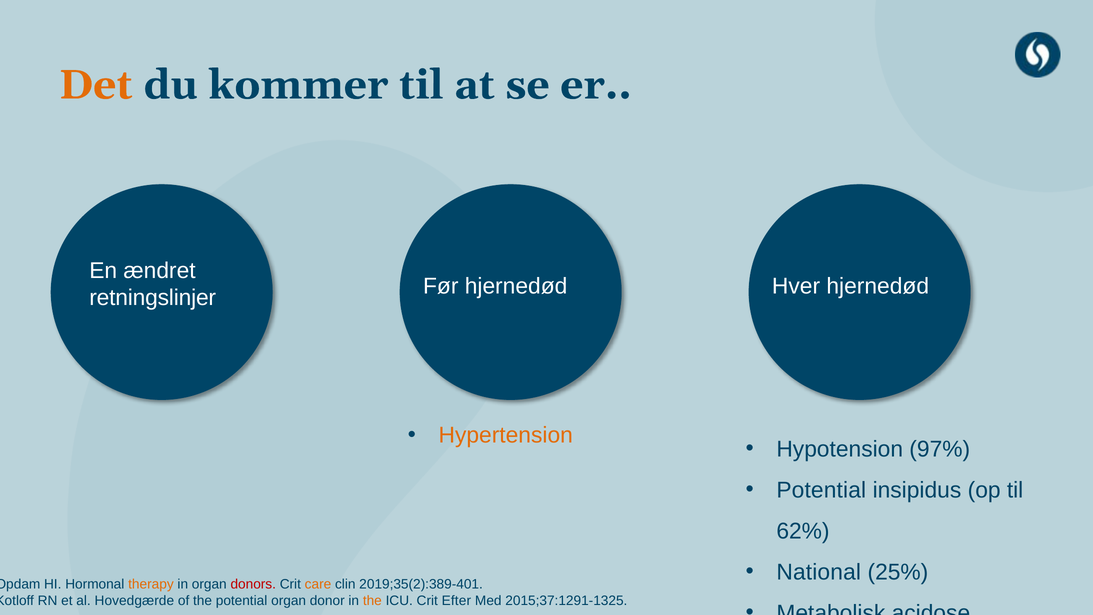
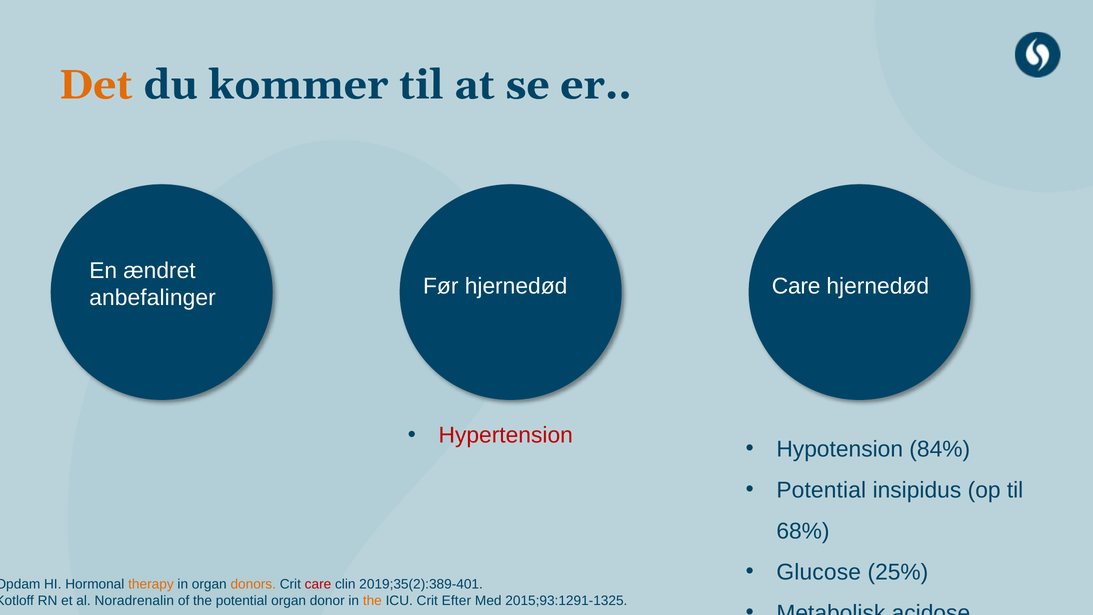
hjernedød Hver: Hver -> Care (796, 286)
retningslinjer: retningslinjer -> anbefalinger (153, 298)
Hypertension colour: orange -> red (506, 435)
97%: 97% -> 84% (940, 449)
62%: 62% -> 68% (803, 531)
National: National -> Glucose (819, 572)
donors colour: red -> orange (253, 584)
care colour: orange -> red (318, 584)
Hovedgærde: Hovedgærde -> Noradrenalin (134, 601)
2015;37:1291-1325: 2015;37:1291-1325 -> 2015;93:1291-1325 (566, 601)
